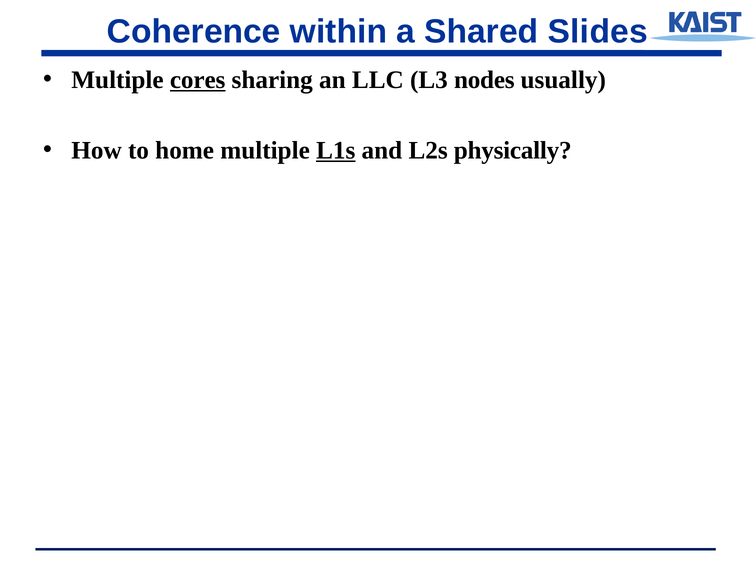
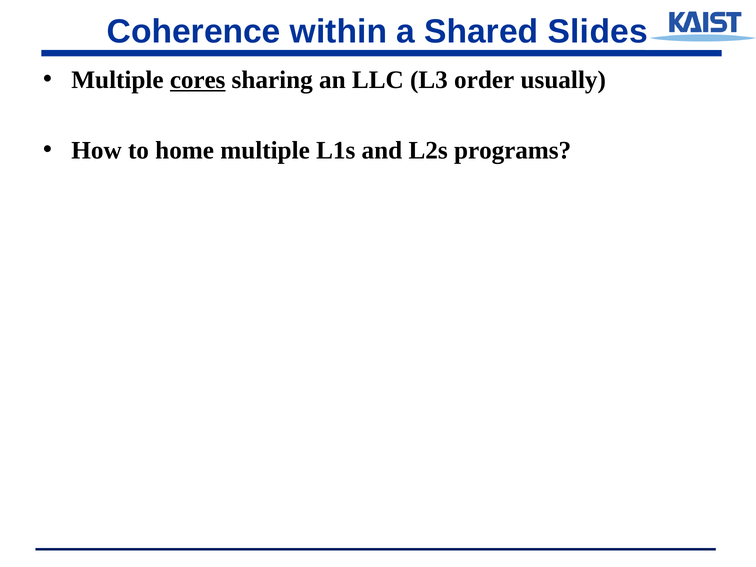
nodes: nodes -> order (484, 80)
L1s underline: present -> none (336, 150)
physically: physically -> programs (513, 150)
